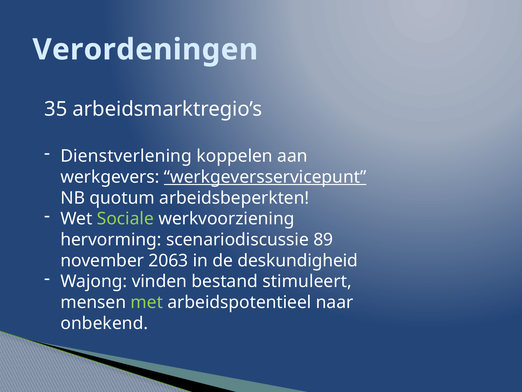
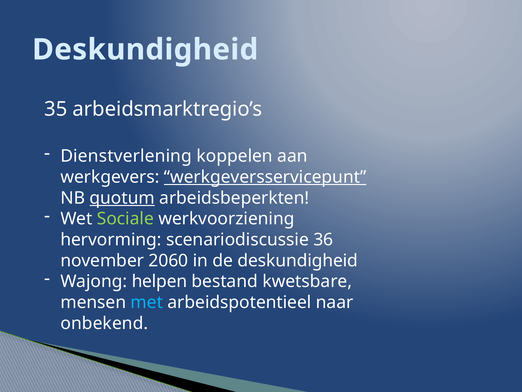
Verordeningen: Verordeningen -> Deskundigheid (145, 50)
quotum underline: none -> present (122, 198)
89: 89 -> 36 (323, 239)
2063: 2063 -> 2060 (168, 260)
vinden: vinden -> helpen (159, 281)
stimuleert: stimuleert -> kwetsbare (307, 281)
met colour: light green -> light blue (147, 302)
